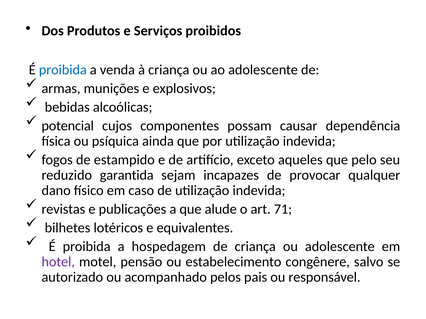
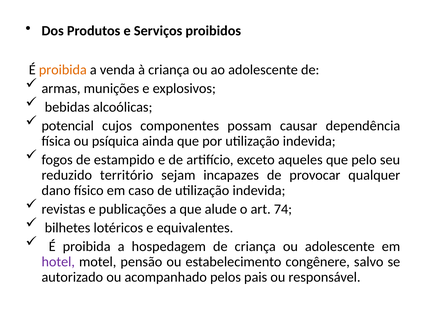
proibida colour: blue -> orange (63, 70)
garantida: garantida -> território (127, 175)
71: 71 -> 74 (283, 210)
